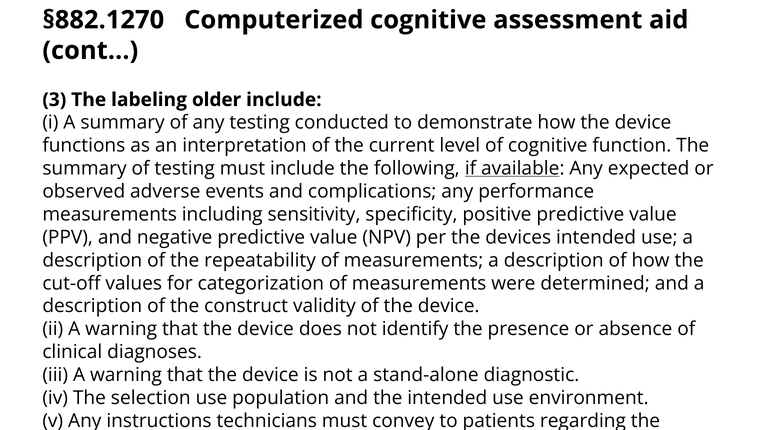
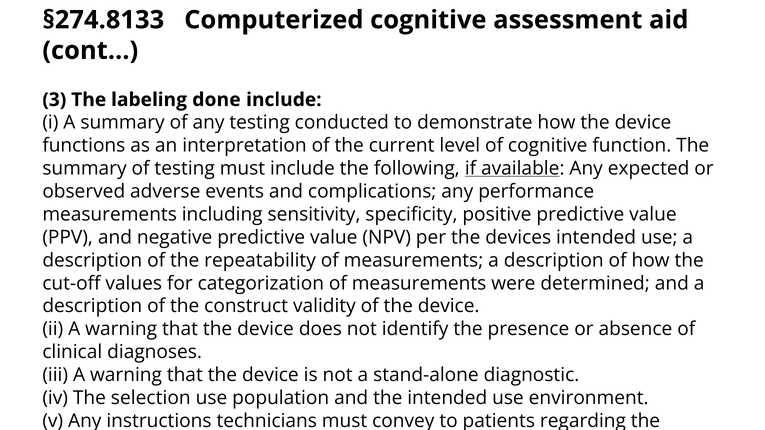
§882.1270: §882.1270 -> §274.8133 (103, 20)
older: older -> done (216, 100)
